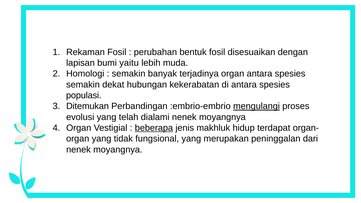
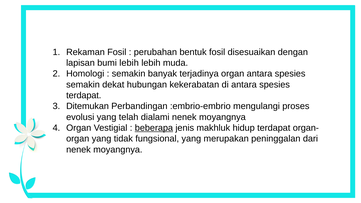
bumi yaitu: yaitu -> lebih (129, 63)
populasi: populasi -> terdapat (84, 95)
mengulangi underline: present -> none (257, 106)
